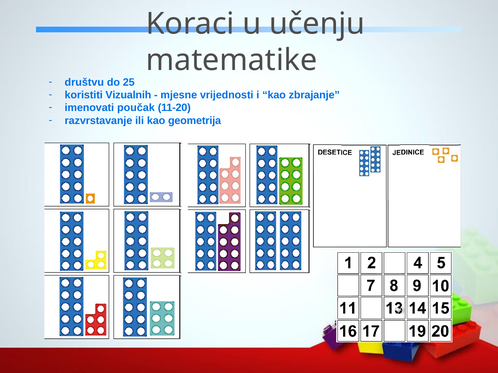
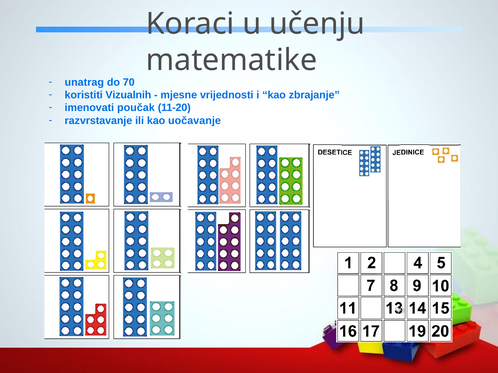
društvu: društvu -> unatrag (84, 82)
25: 25 -> 70 (129, 82)
geometrija: geometrija -> uočavanje (194, 121)
